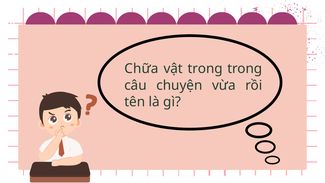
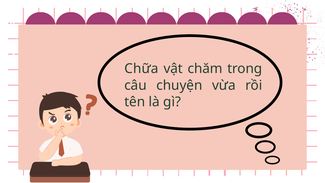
vật trong: trong -> chăm (205, 69)
